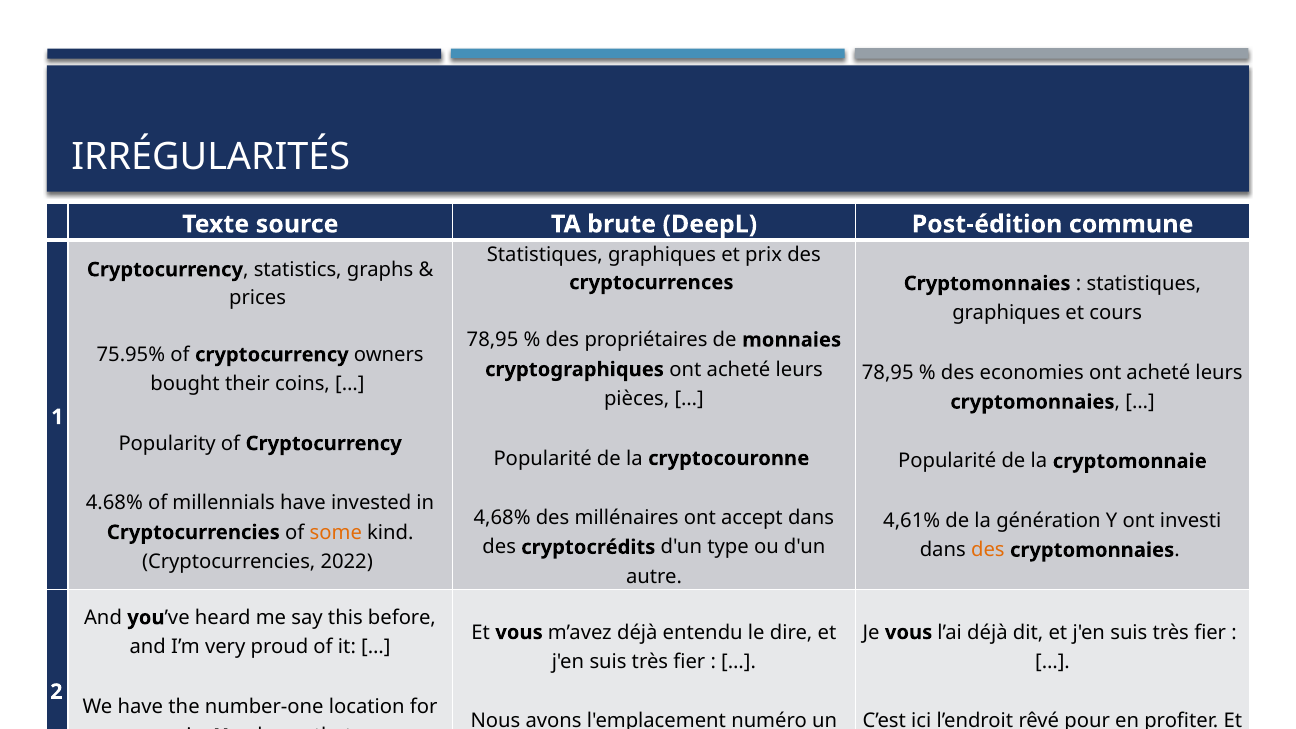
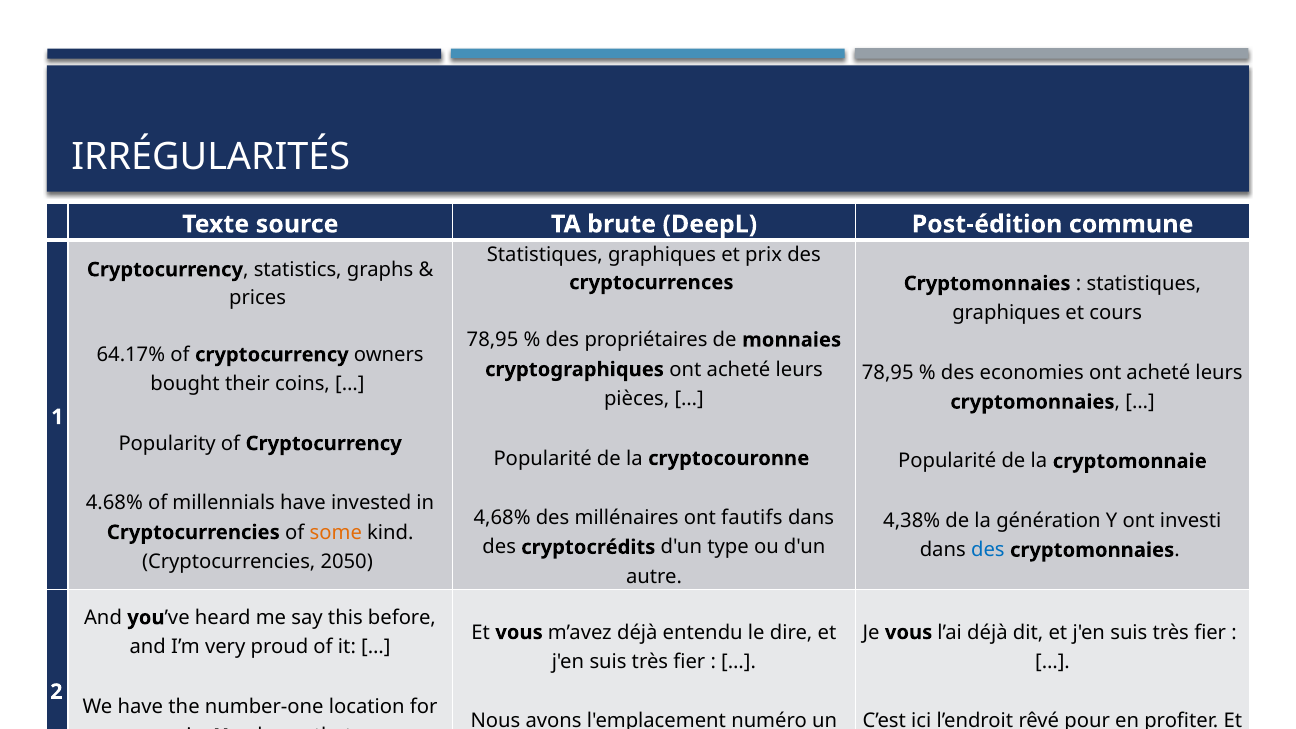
75.95%: 75.95% -> 64.17% (131, 355)
accept: accept -> fautifs (752, 518)
4,61%: 4,61% -> 4,38% (912, 520)
des colour: orange -> blue (988, 550)
2022: 2022 -> 2050 (347, 562)
